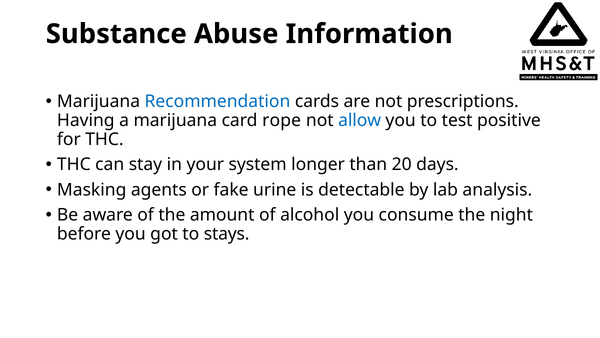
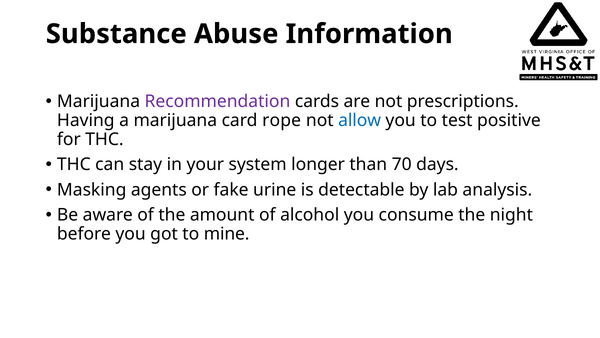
Recommendation colour: blue -> purple (217, 101)
20: 20 -> 70 (402, 164)
stays: stays -> mine (227, 234)
